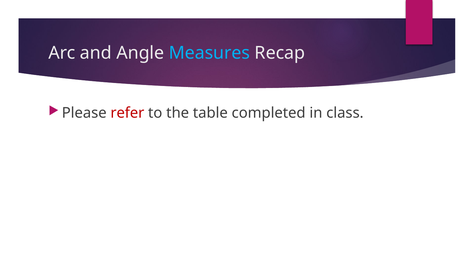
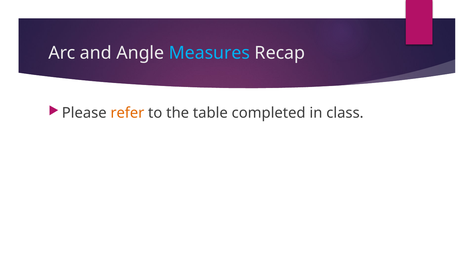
refer colour: red -> orange (127, 113)
